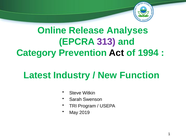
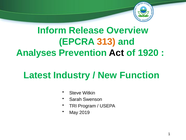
Online: Online -> Inform (52, 30)
Analyses: Analyses -> Overview (127, 30)
313 colour: purple -> orange (106, 42)
Category: Category -> Analyses (36, 53)
1994: 1994 -> 1920 (148, 53)
